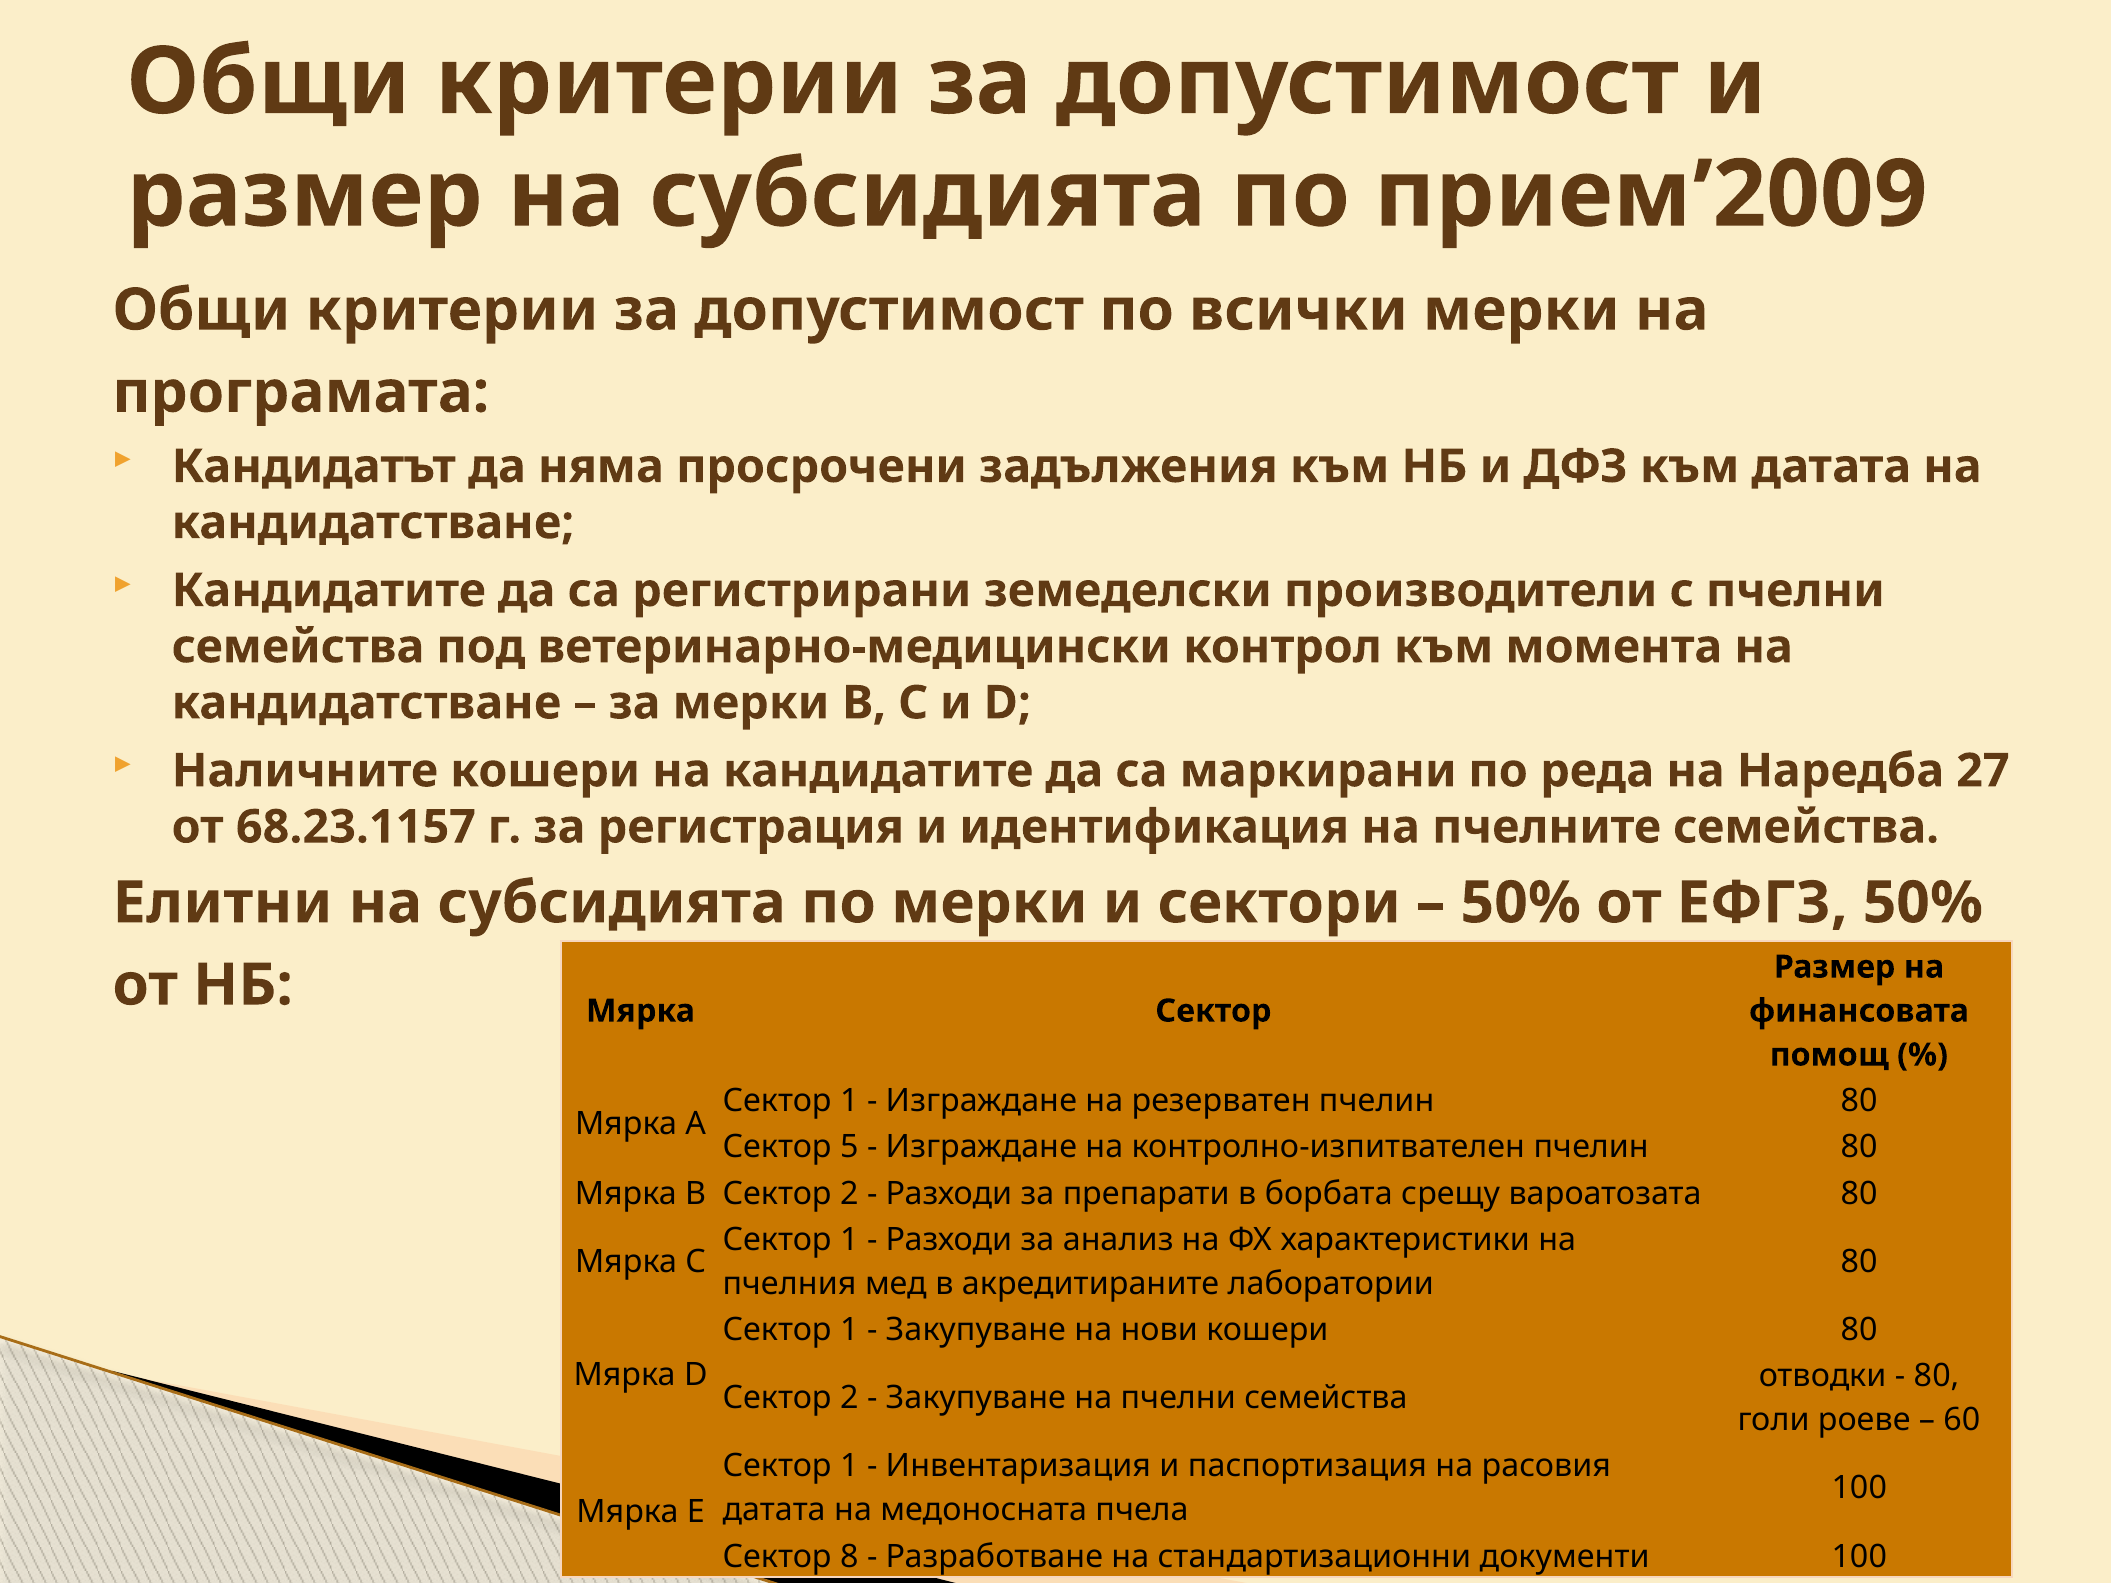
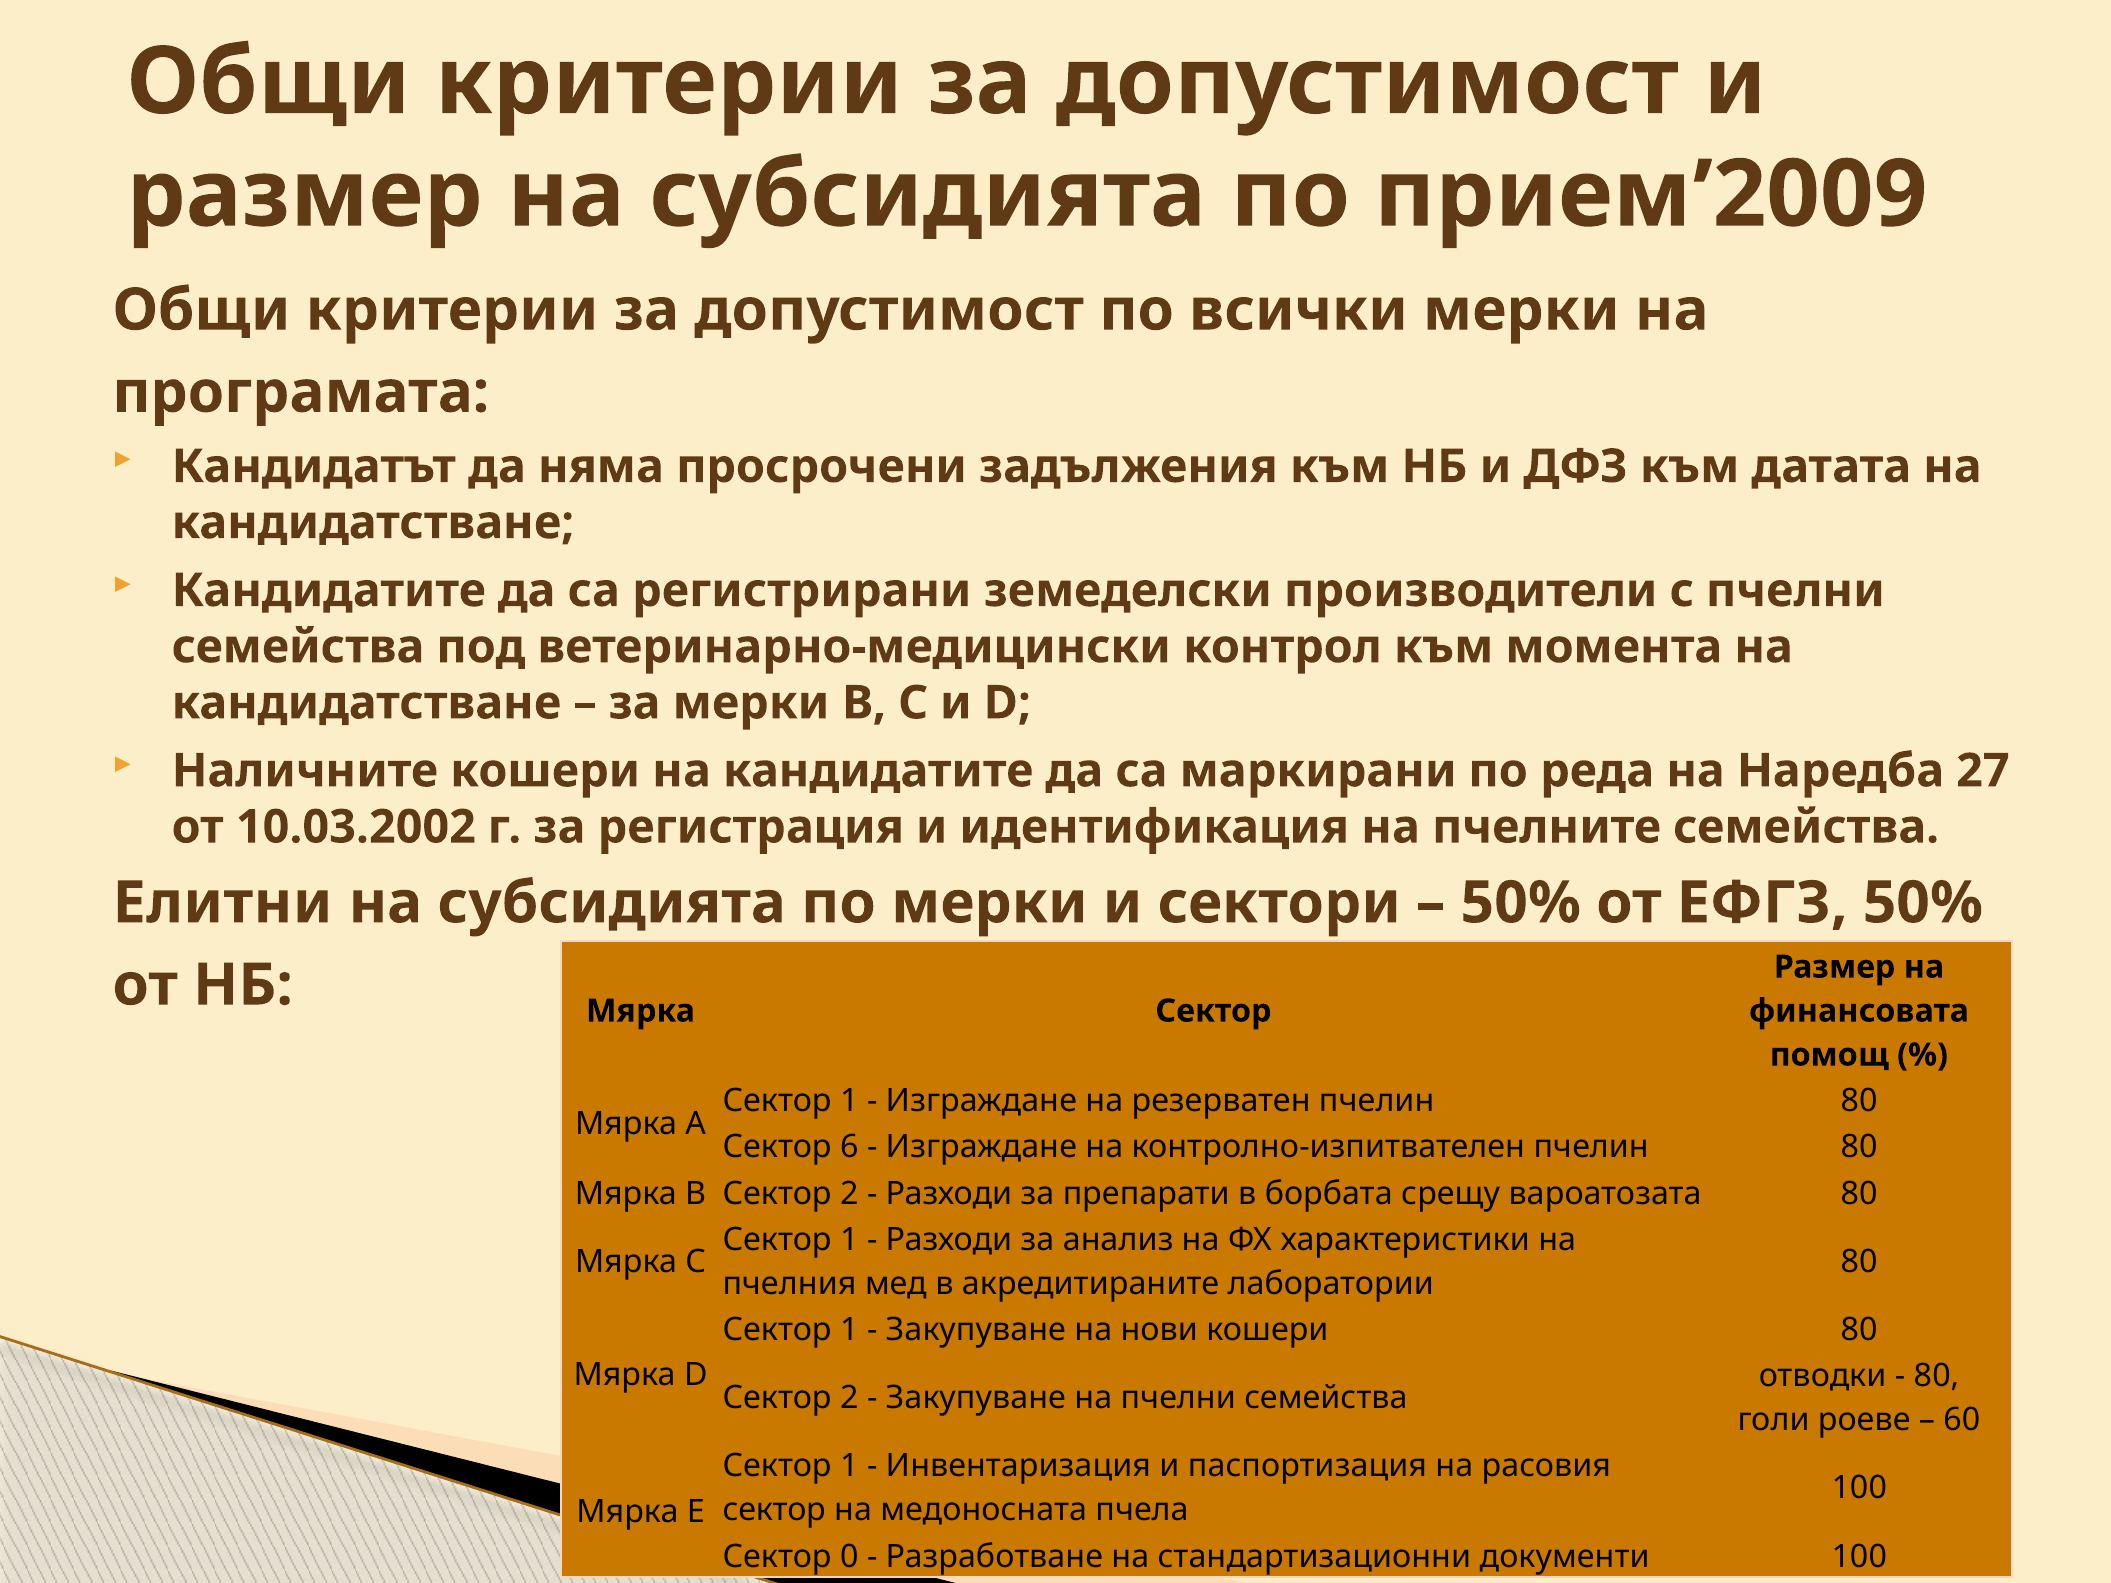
68.23.1157: 68.23.1157 -> 10.03.2002 (356, 827)
5: 5 -> 6 (849, 1148)
датата: датата -> сектор (774, 1510)
8: 8 -> 0 (849, 1557)
